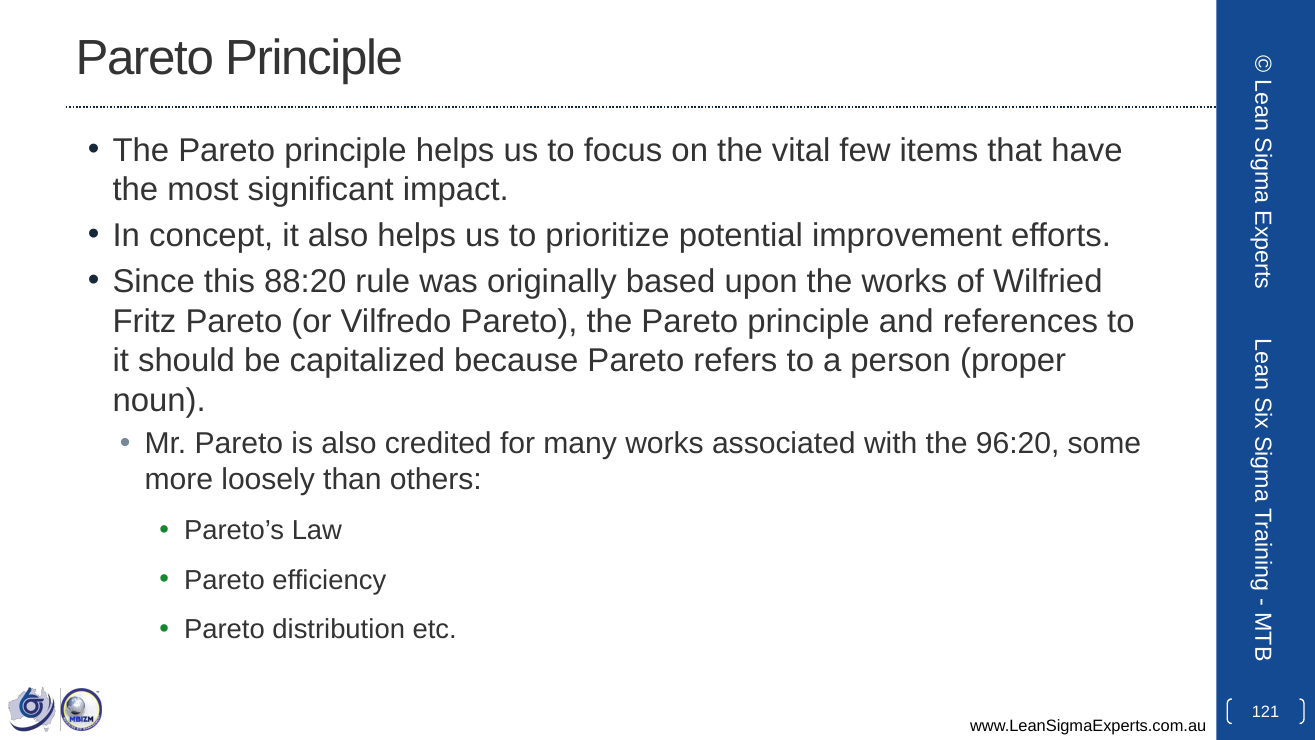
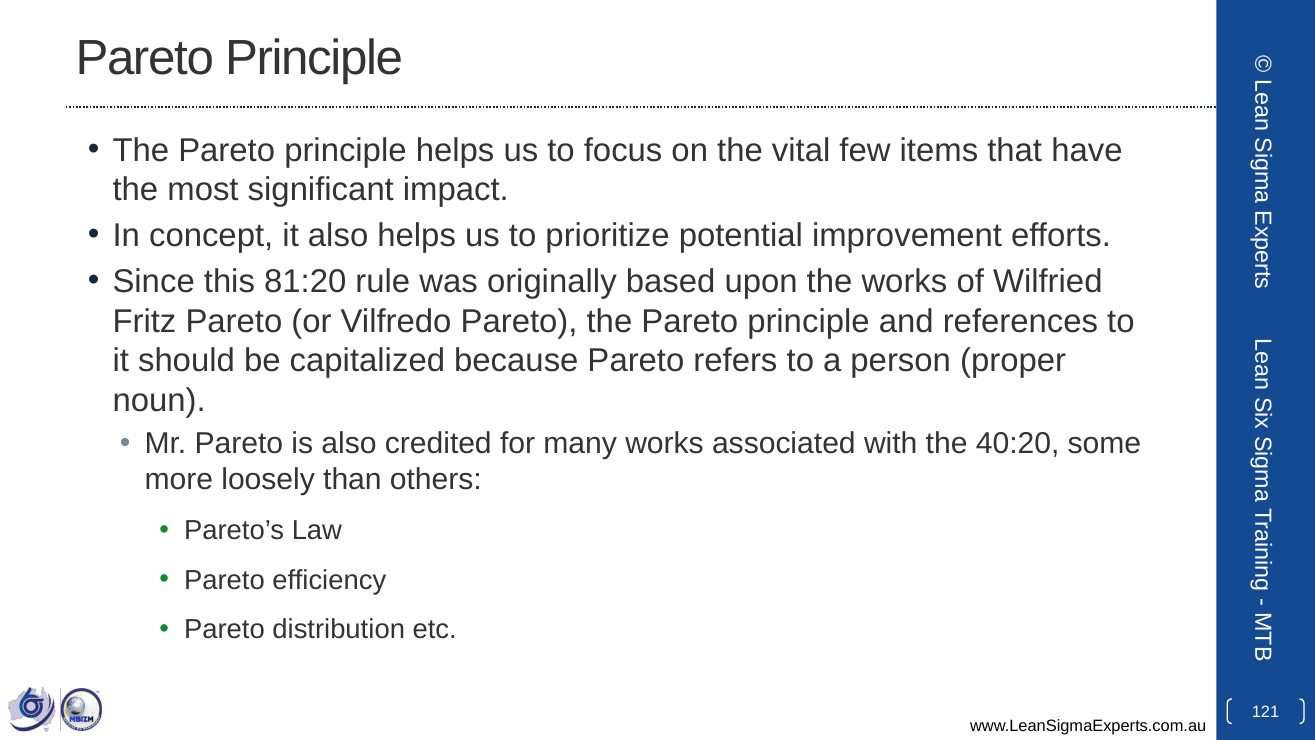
88:20: 88:20 -> 81:20 (305, 282)
96:20: 96:20 -> 40:20 (1018, 444)
